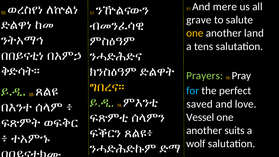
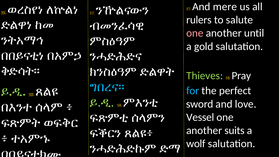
grave: grave -> rulers (199, 20)
one colour: yellow -> pink (195, 33)
land: land -> until (254, 33)
tens: tens -> gold (204, 46)
Prayers: Prayers -> Thieves (205, 76)
ግበረና። colour: yellow -> light blue (107, 87)
saved: saved -> sword (200, 104)
